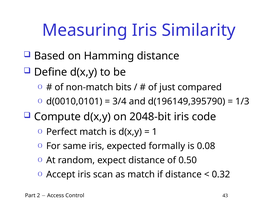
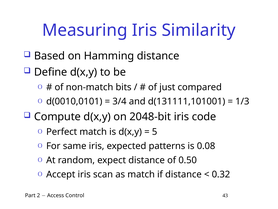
d(196149,395790: d(196149,395790 -> d(131111,101001 (187, 101)
1: 1 -> 5 (155, 132)
formally: formally -> patterns (167, 146)
